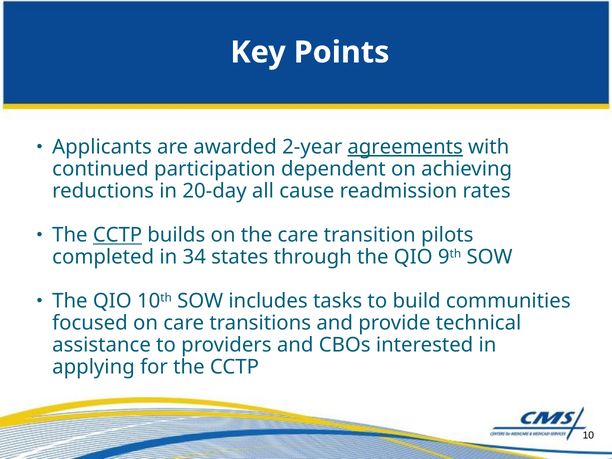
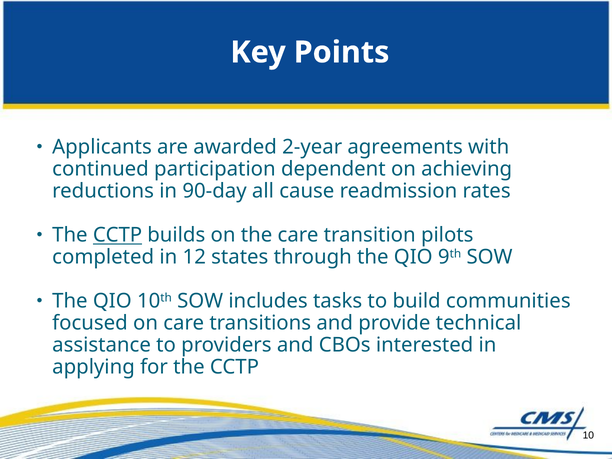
agreements underline: present -> none (405, 147)
20-day: 20-day -> 90-day (215, 191)
34: 34 -> 12 (194, 257)
